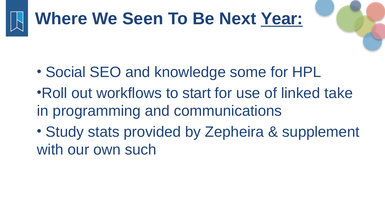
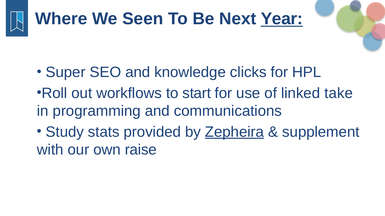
Social: Social -> Super (66, 72)
some: some -> clicks (248, 72)
Zepheira underline: none -> present (234, 132)
such: such -> raise (141, 150)
